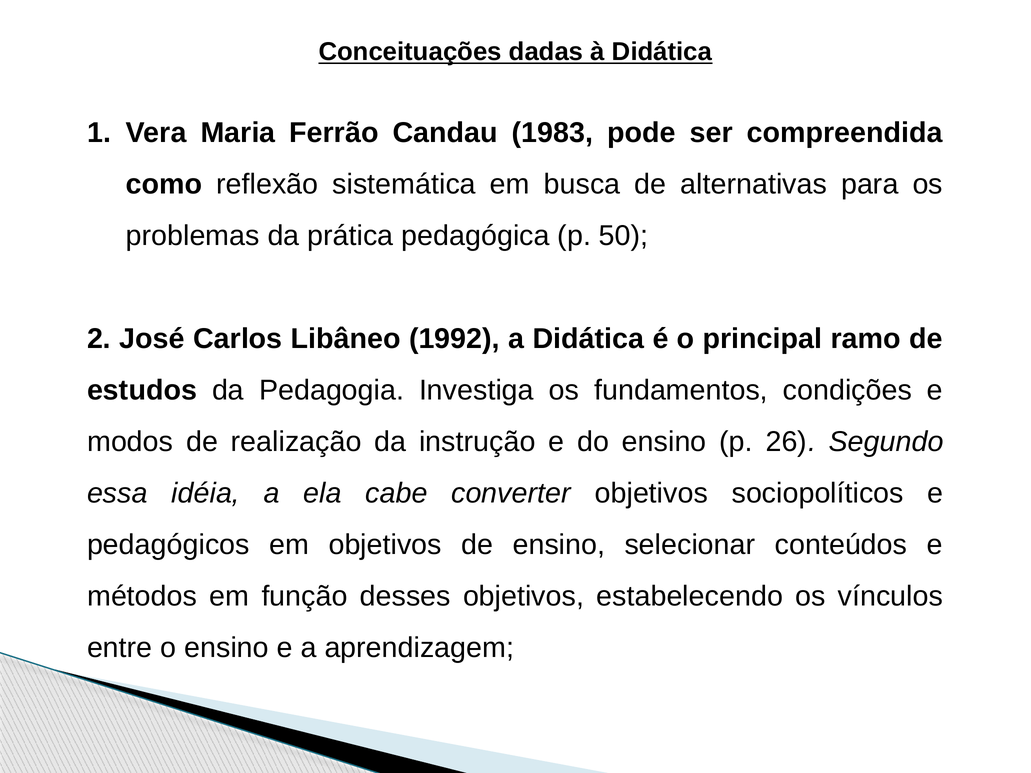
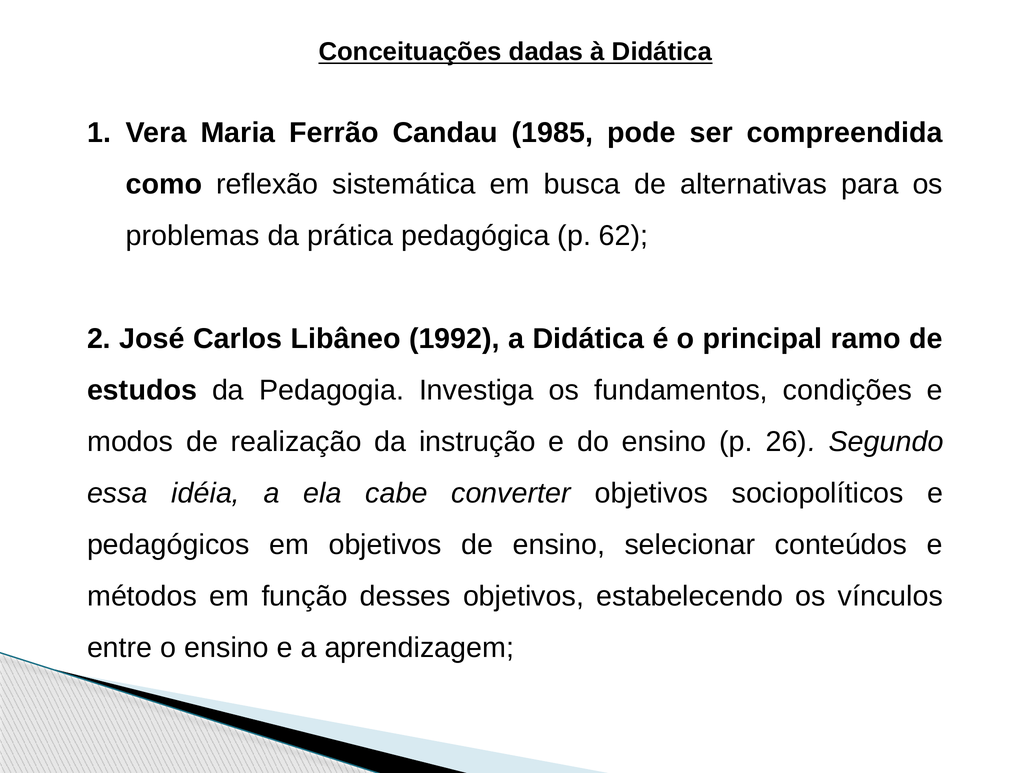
1983: 1983 -> 1985 (552, 133)
50: 50 -> 62 (624, 236)
